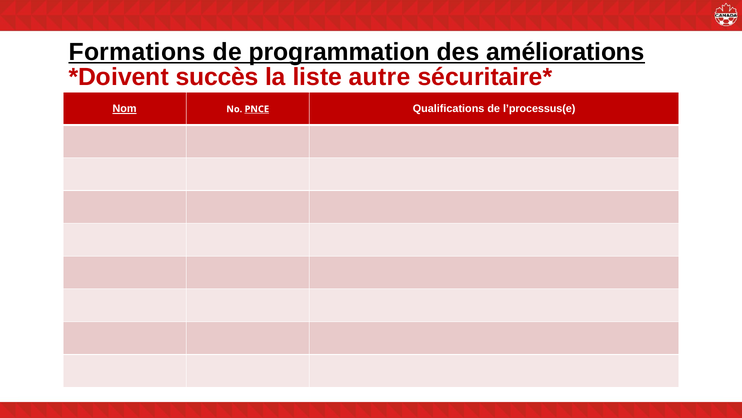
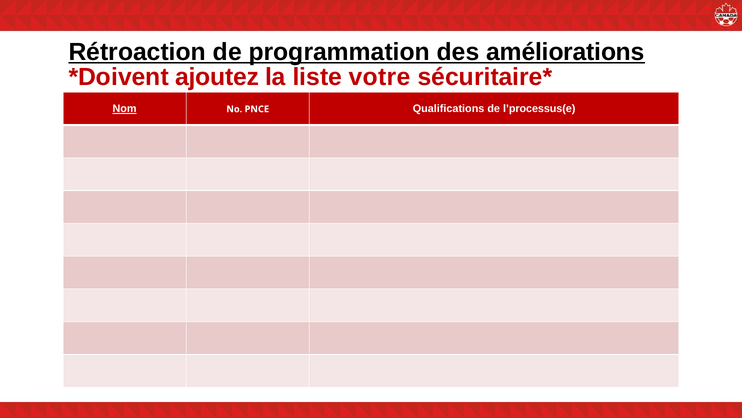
Formations: Formations -> Rétroaction (137, 52)
succès: succès -> ajoutez (217, 77)
autre: autre -> votre (380, 77)
PNCE underline: present -> none (257, 109)
